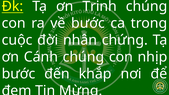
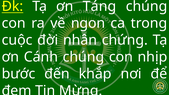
Trinh: Trinh -> Táng (100, 6)
về bước: bước -> ngon (88, 23)
